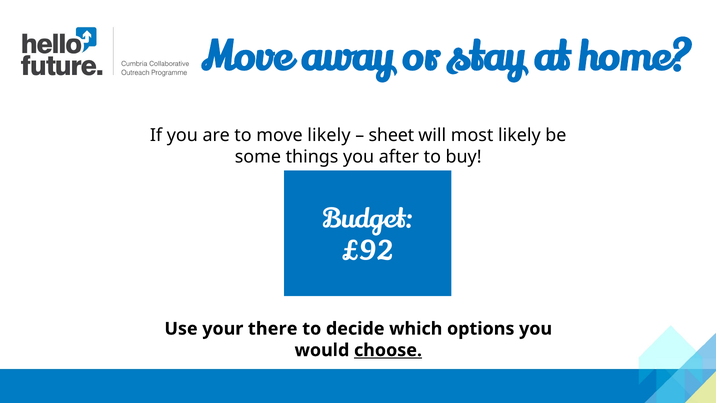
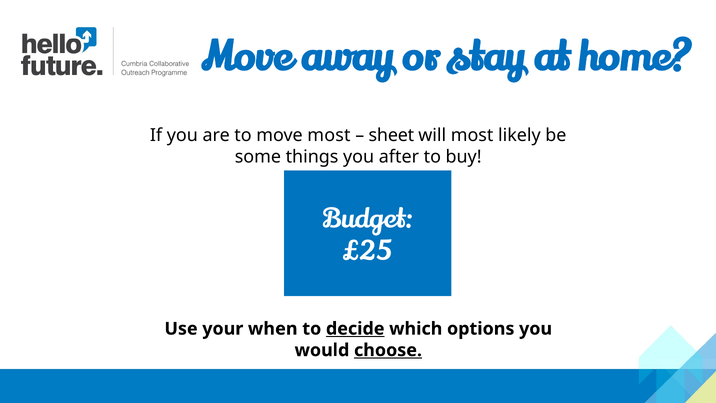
move likely: likely -> most (329, 135)
£92: £92 -> £25 (368, 251)
there: there -> when (273, 329)
decide underline: none -> present (355, 329)
